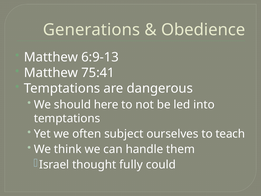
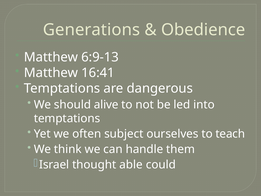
75:41: 75:41 -> 16:41 (98, 73)
here: here -> alive (106, 104)
fully: fully -> able (131, 165)
